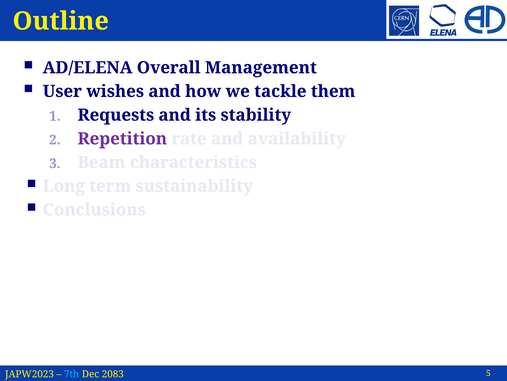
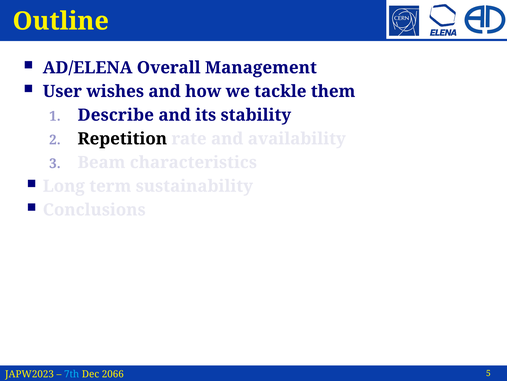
Requests: Requests -> Describe (116, 115)
Repetition colour: purple -> black (122, 139)
2083: 2083 -> 2066 (113, 374)
